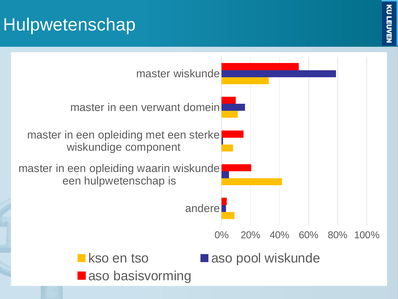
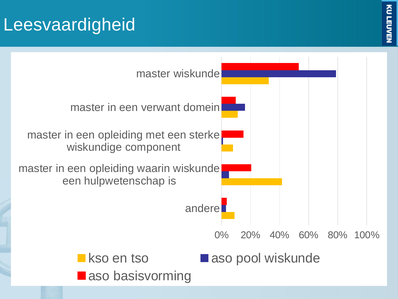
Hulpwetenschap: Hulpwetenschap -> Leesvaardigheid (69, 25)
